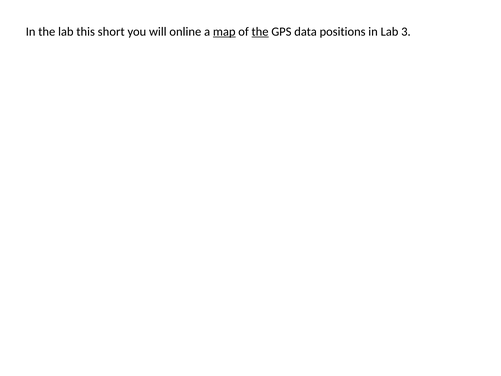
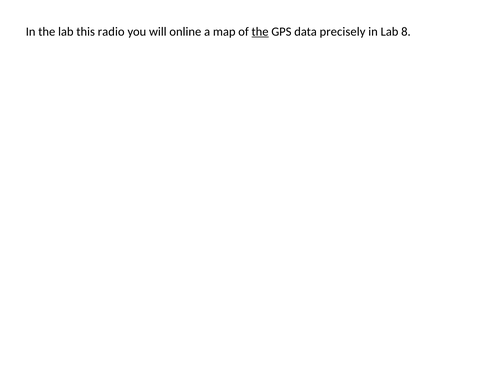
short: short -> radio (111, 32)
map underline: present -> none (224, 32)
positions: positions -> precisely (343, 32)
3: 3 -> 8 (406, 32)
